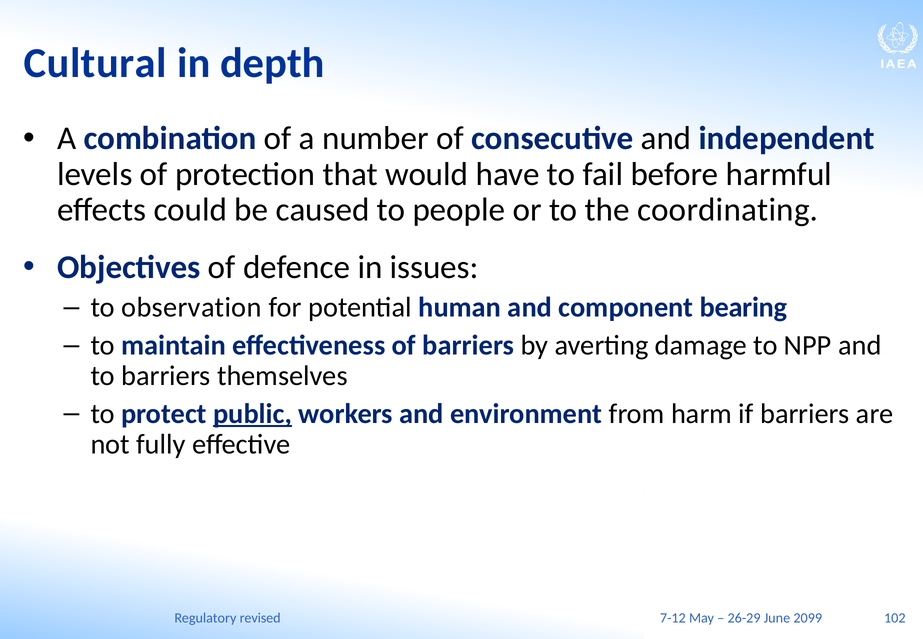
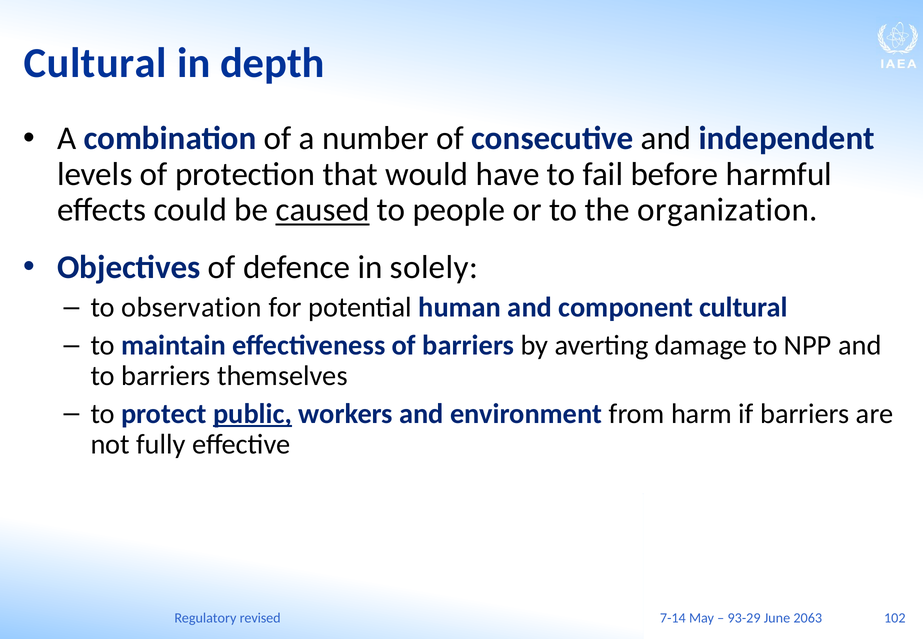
caused underline: none -> present (323, 210)
coordinating: coordinating -> organization (728, 210)
issues: issues -> solely (434, 267)
component bearing: bearing -> cultural (743, 308)
7-12: 7-12 -> 7-14 (673, 618)
26-29: 26-29 -> 93-29 (744, 618)
2099: 2099 -> 2063 (808, 618)
